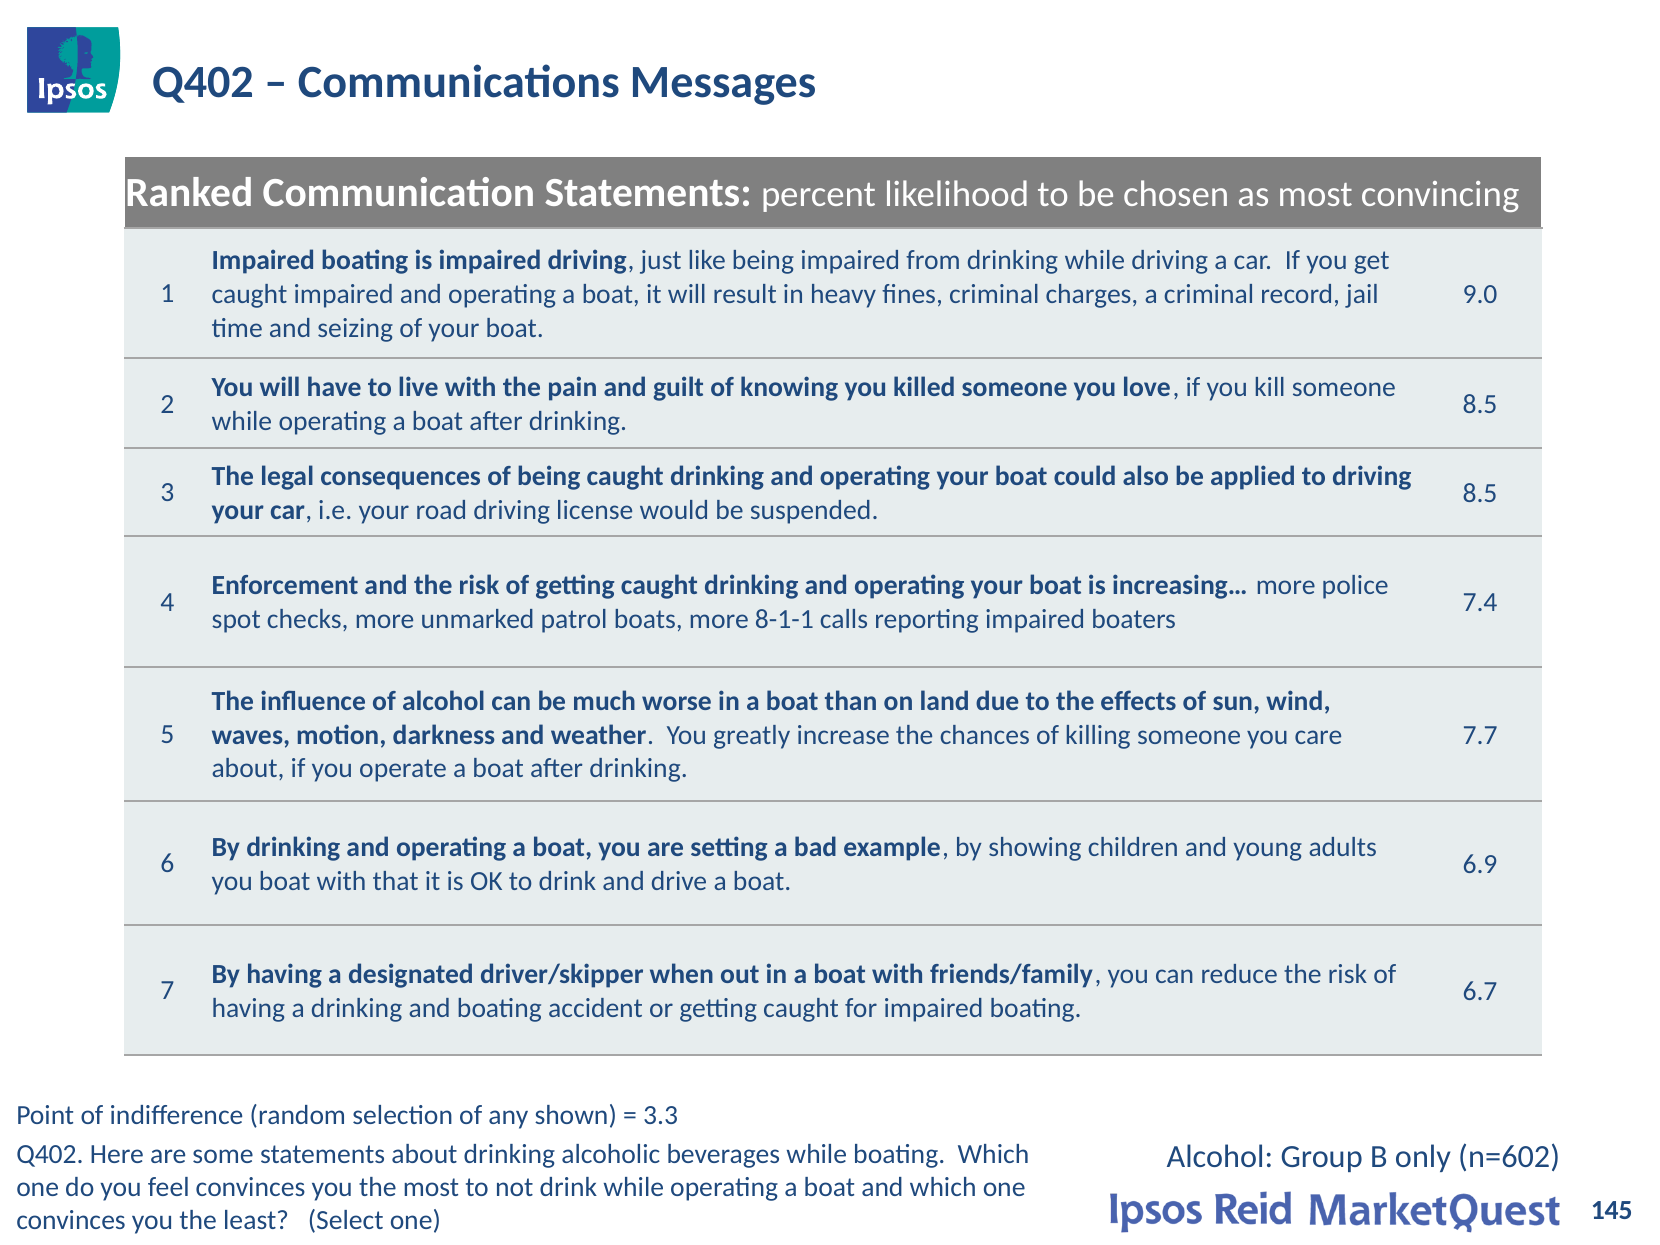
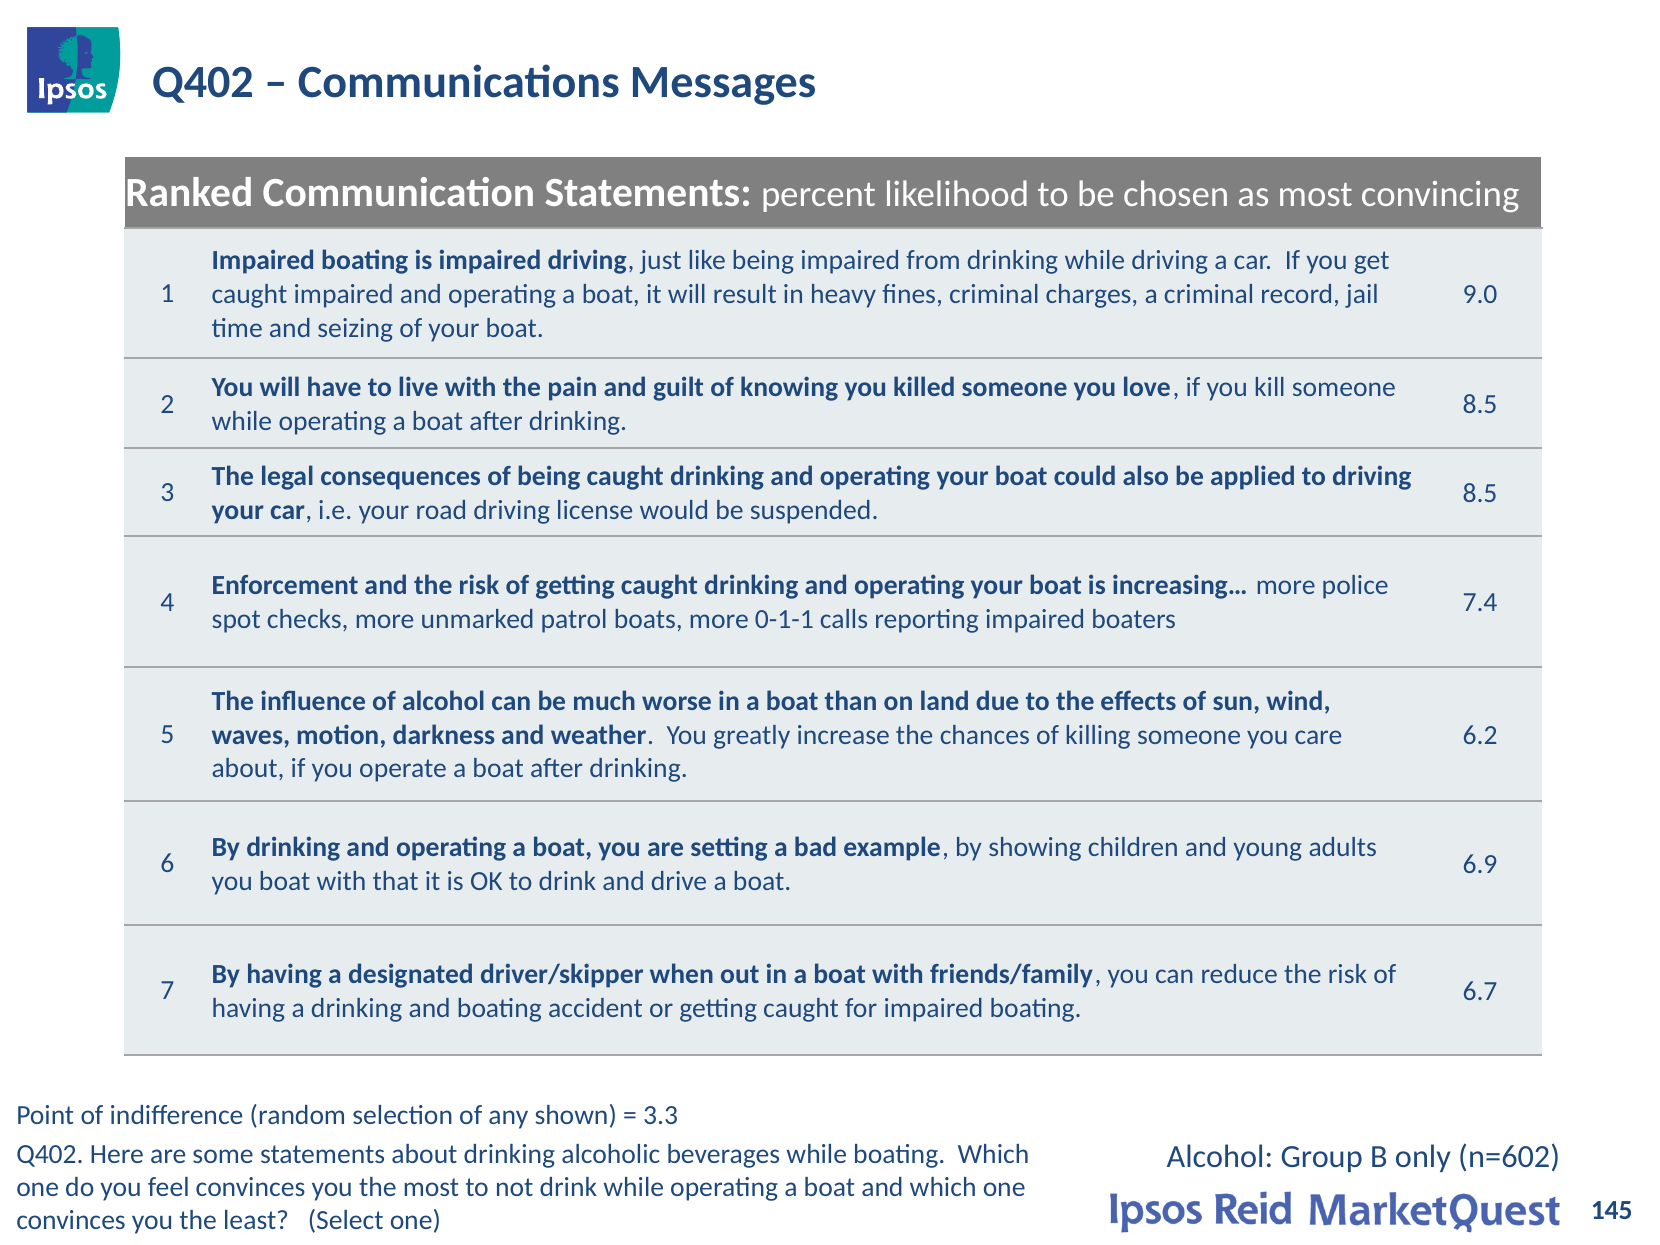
8-1-1: 8-1-1 -> 0-1-1 (784, 619)
7.7: 7.7 -> 6.2 (1480, 735)
